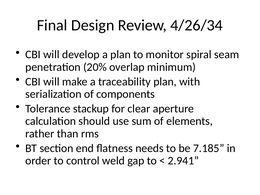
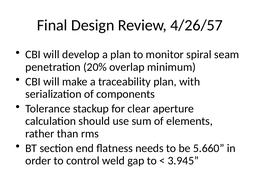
4/26/34: 4/26/34 -> 4/26/57 (197, 25)
7.185: 7.185 -> 5.660 (209, 148)
2.941: 2.941 -> 3.945 (183, 161)
